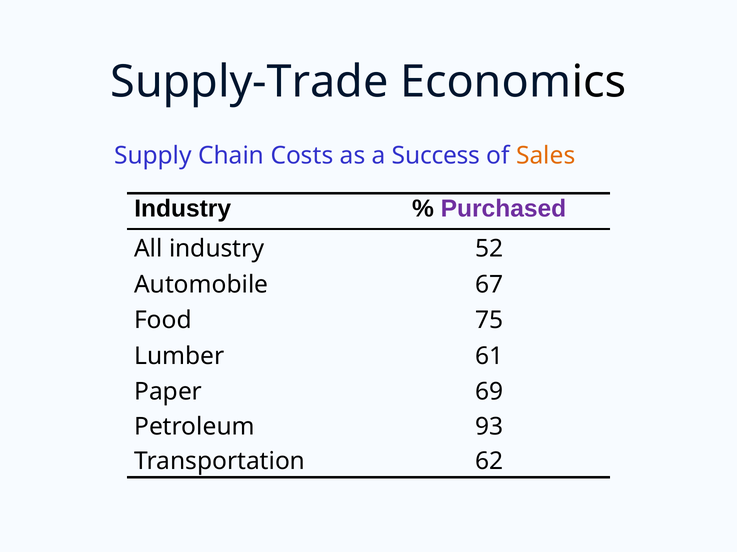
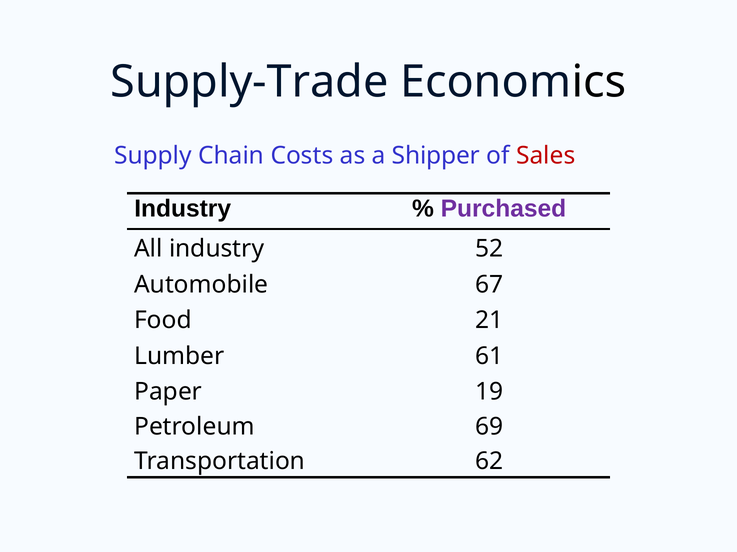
Success: Success -> Shipper (436, 156)
Sales colour: orange -> red (546, 156)
75: 75 -> 21 (489, 321)
69: 69 -> 19 (489, 392)
93: 93 -> 69 (489, 427)
